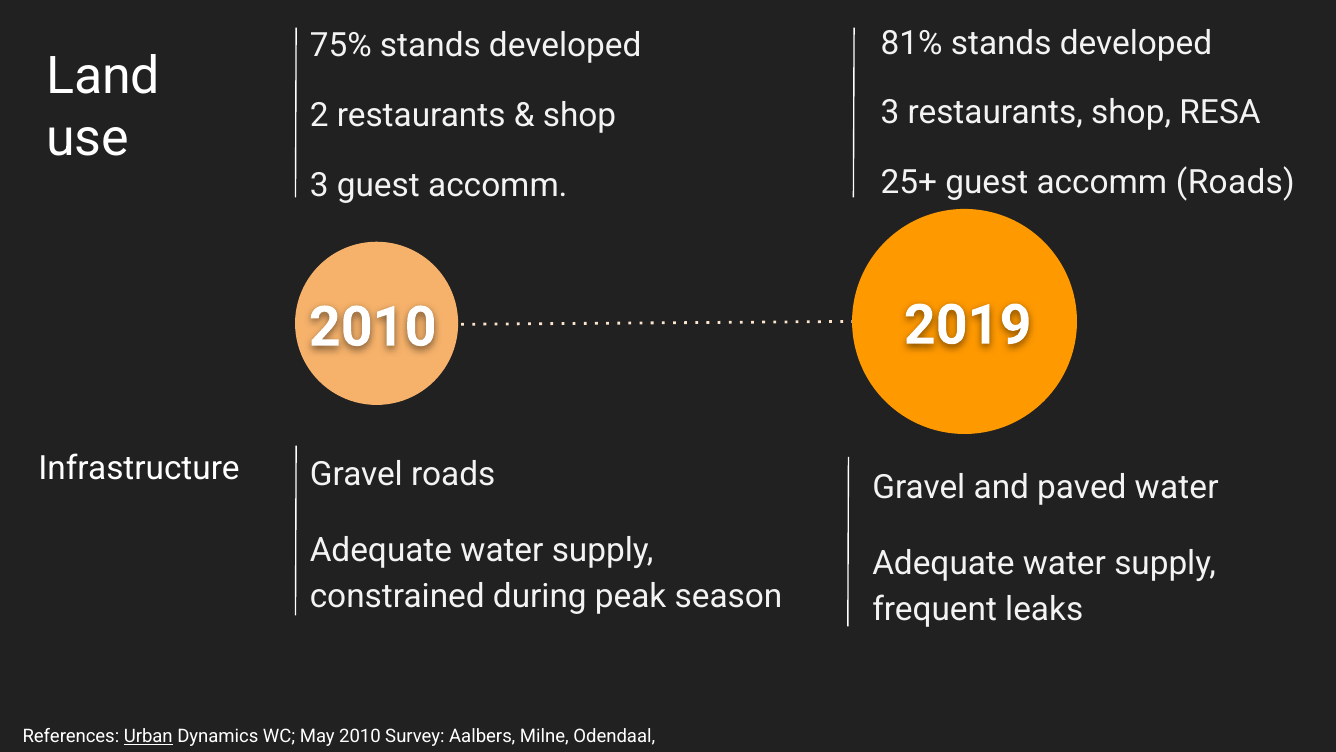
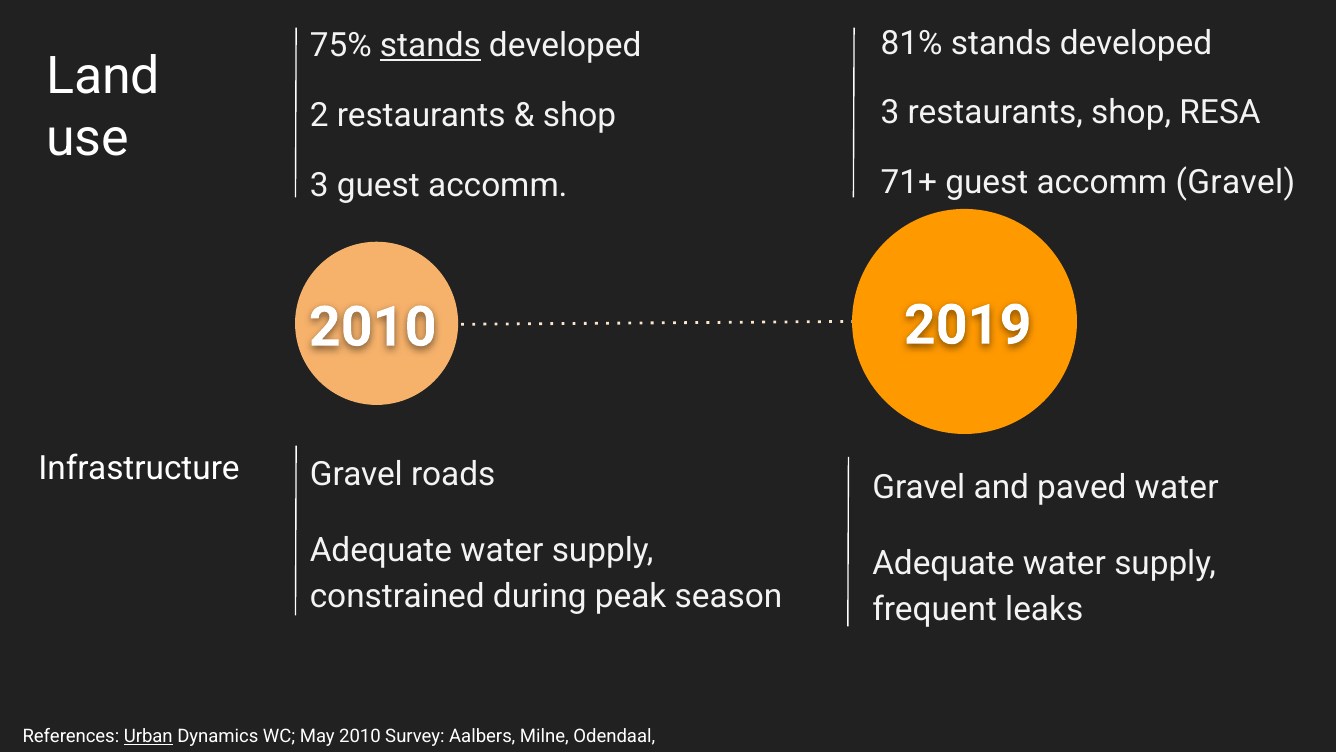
stands underline: none -> present (430, 46)
25+: 25+ -> 71+ (909, 183)
accomm Roads: Roads -> Gravel (1235, 183)
